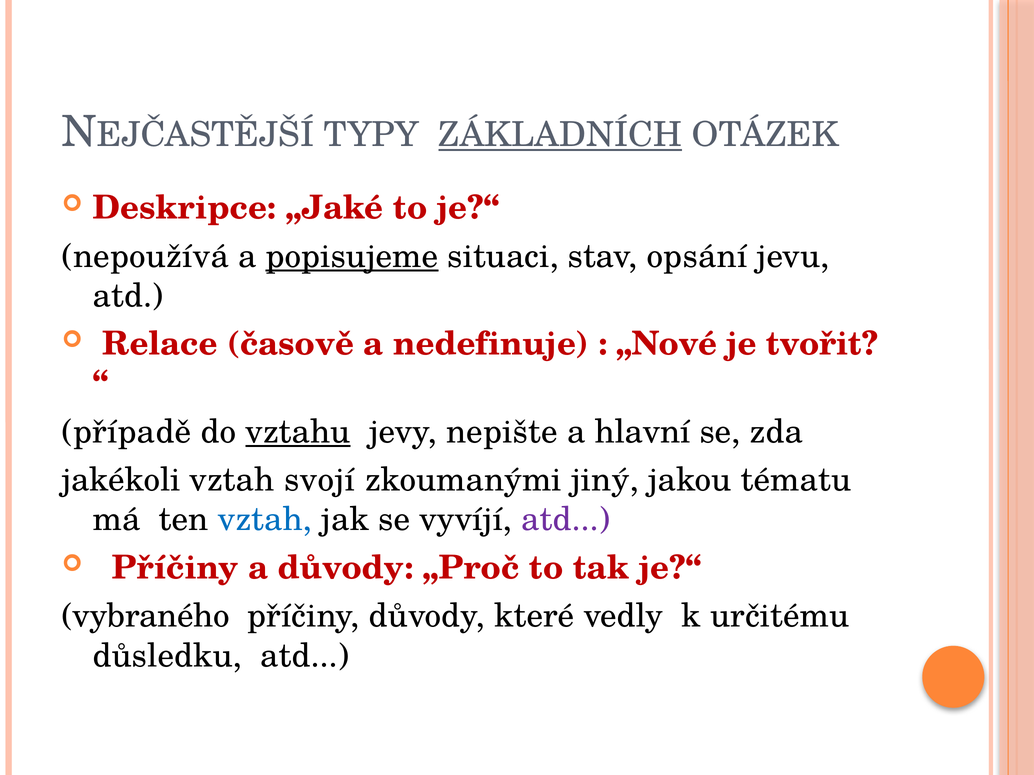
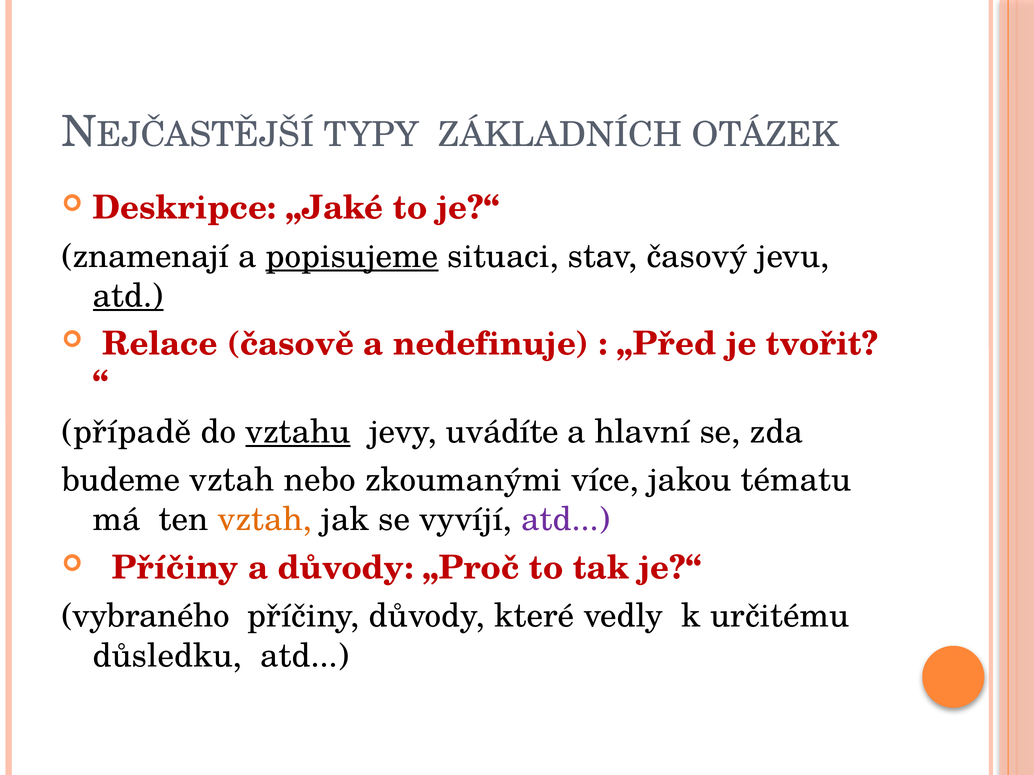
ZÁKLADNÍCH underline: present -> none (560, 135)
nepoužívá: nepoužívá -> znamenají (146, 256)
opsání: opsání -> časový (697, 256)
atd underline: none -> present (128, 296)
„Nové: „Nové -> „Před (667, 344)
nepište: nepište -> uvádíte (502, 432)
jakékoli: jakékoli -> budeme (121, 480)
svojí: svojí -> nebo (320, 480)
jiný: jiný -> více (605, 480)
vztah colour: blue -> orange (265, 520)
